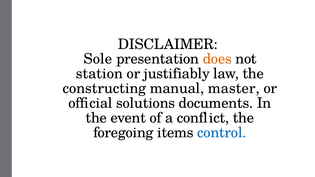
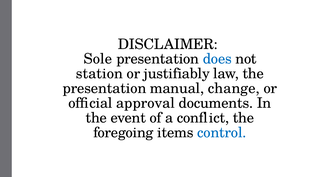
does colour: orange -> blue (217, 59)
constructing: constructing -> presentation (104, 88)
master: master -> change (234, 88)
solutions: solutions -> approval (146, 103)
